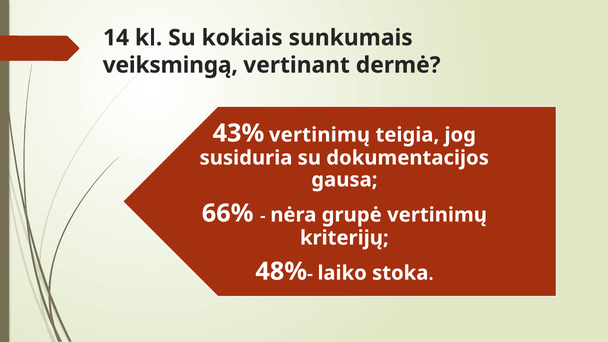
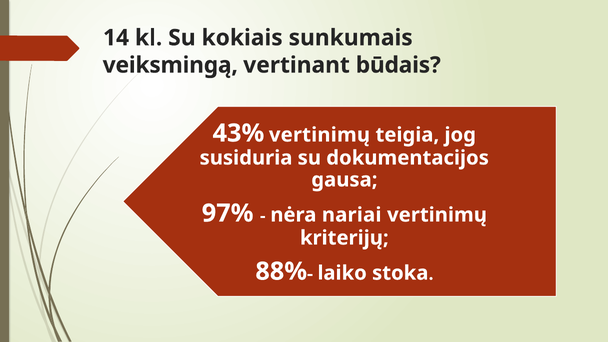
dermė: dermė -> būdais (398, 65)
66%: 66% -> 97% (228, 213)
grupė: grupė -> nariai (352, 215)
48%: 48% -> 88% (281, 271)
